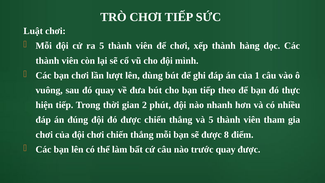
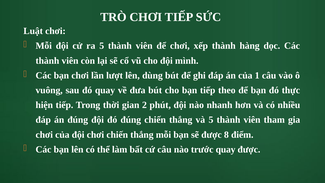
đó được: được -> đúng (131, 120)
